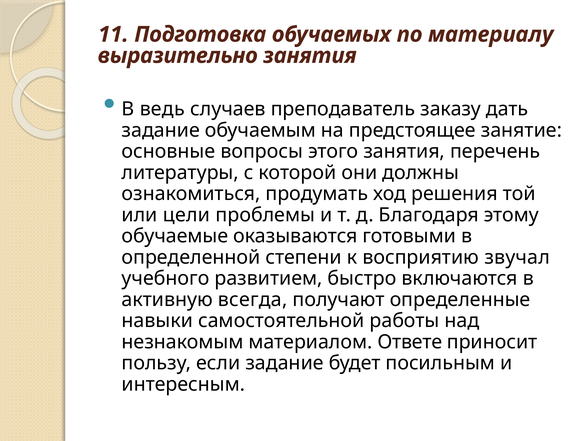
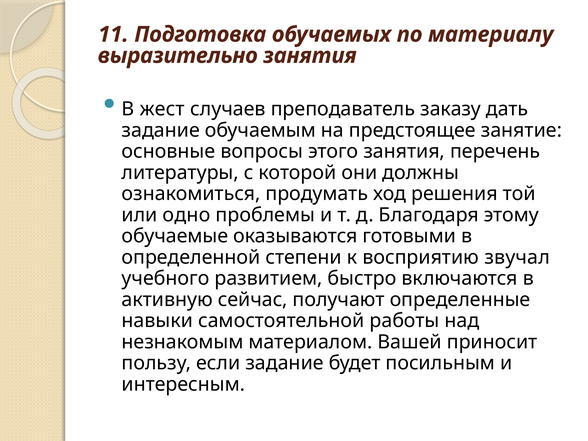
ведь: ведь -> жест (162, 109)
цели: цели -> одно (186, 215)
всегда: всегда -> сейчас (253, 300)
Ответе: Ответе -> Вашей (410, 342)
